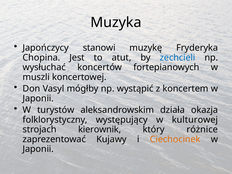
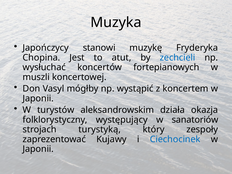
kulturowej: kulturowej -> sanatoriów (195, 120)
kierownik: kierownik -> turystyką (100, 129)
różnice: różnice -> zespoły (202, 129)
Ciechocinek colour: orange -> blue (175, 139)
